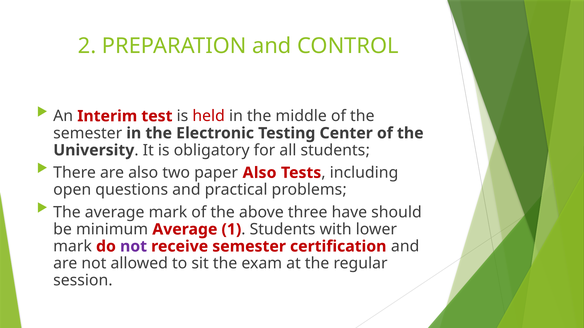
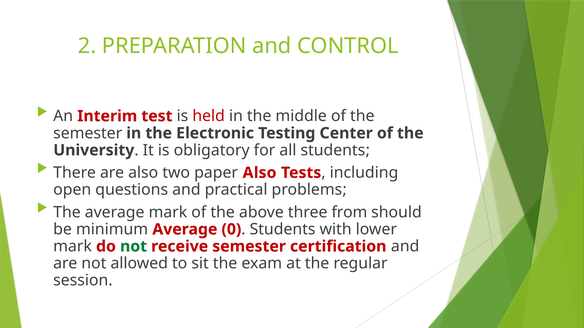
have: have -> from (349, 213)
1: 1 -> 0 (231, 230)
not colour: purple -> green (134, 247)
